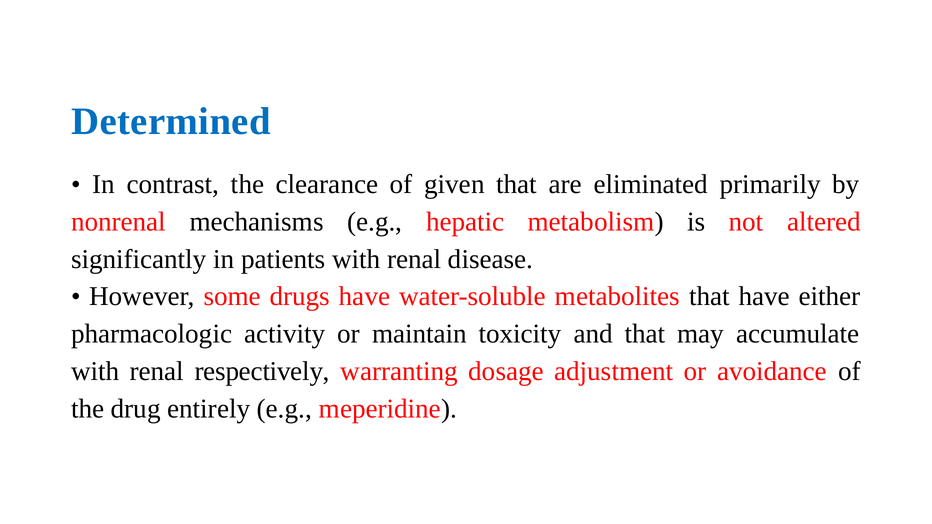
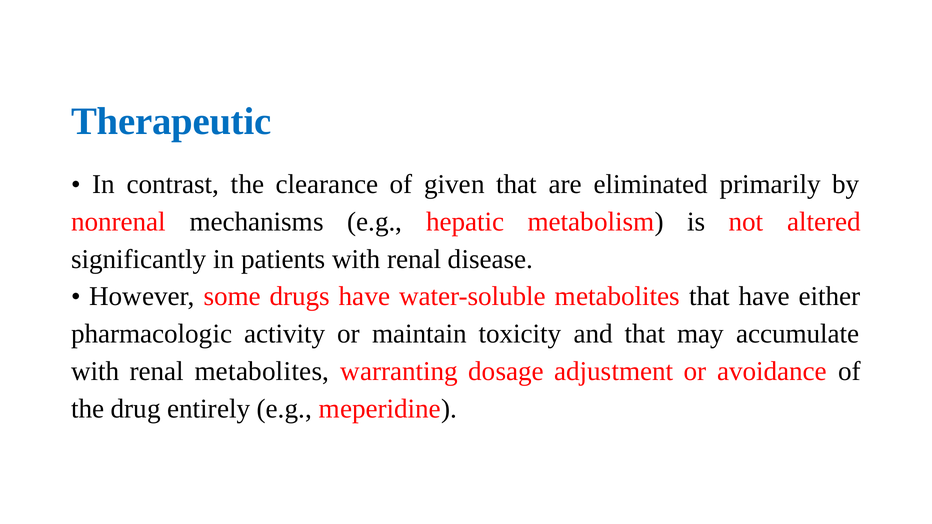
Determined: Determined -> Therapeutic (171, 122)
renal respectively: respectively -> metabolites (262, 371)
